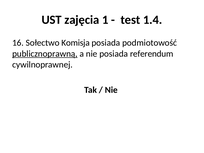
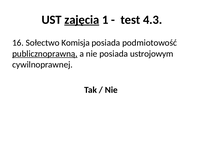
zajęcia underline: none -> present (82, 20)
1.4: 1.4 -> 4.3 (153, 20)
referendum: referendum -> ustrojowym (152, 54)
